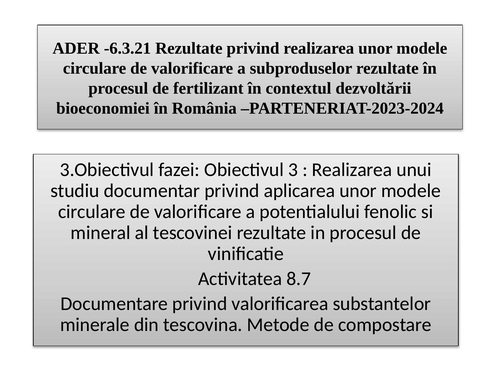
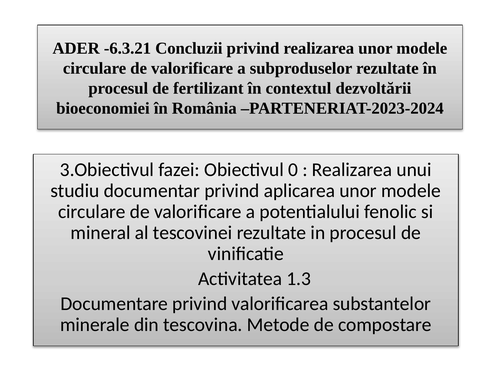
-6.3.21 Rezultate: Rezultate -> Concluzii (189, 48)
3: 3 -> 0 (293, 170)
8.7: 8.7 -> 1.3 (299, 279)
